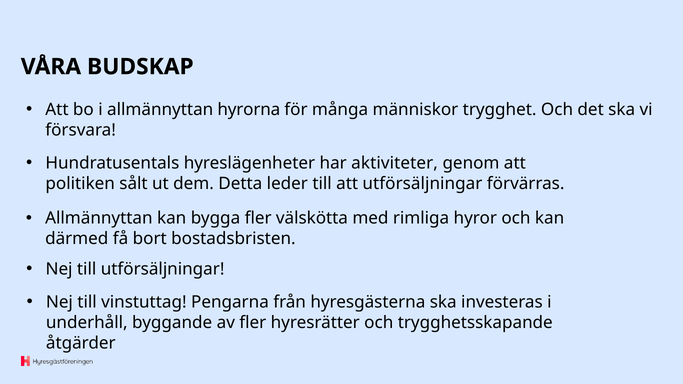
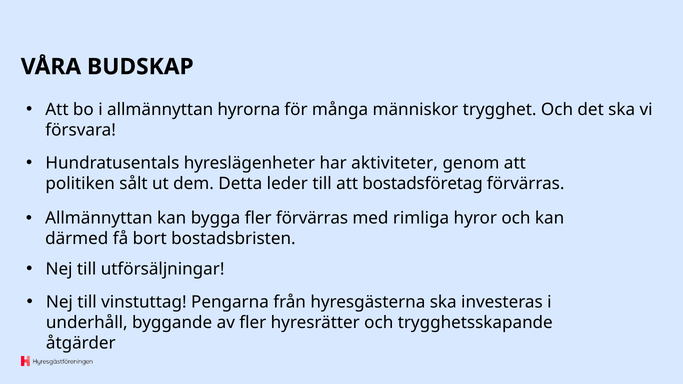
att utförsäljningar: utförsäljningar -> bostadsföretag (423, 184)
fler välskötta: välskötta -> förvärras (312, 218)
